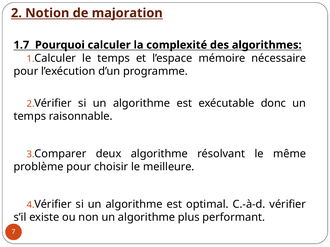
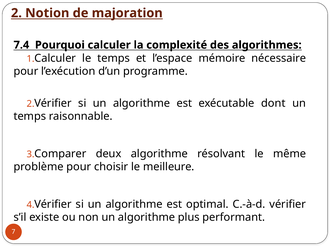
1.7: 1.7 -> 7.4 (21, 45)
donc: donc -> dont (273, 103)
